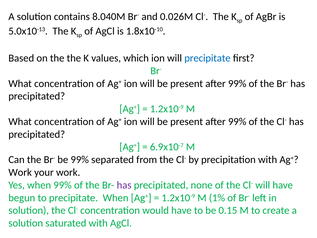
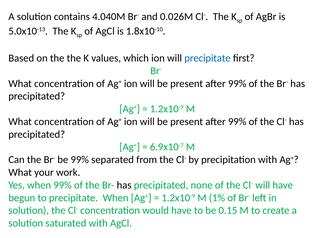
8.040M: 8.040M -> 4.040M (109, 17)
Work: Work -> What (20, 172)
has colour: purple -> black (124, 185)
